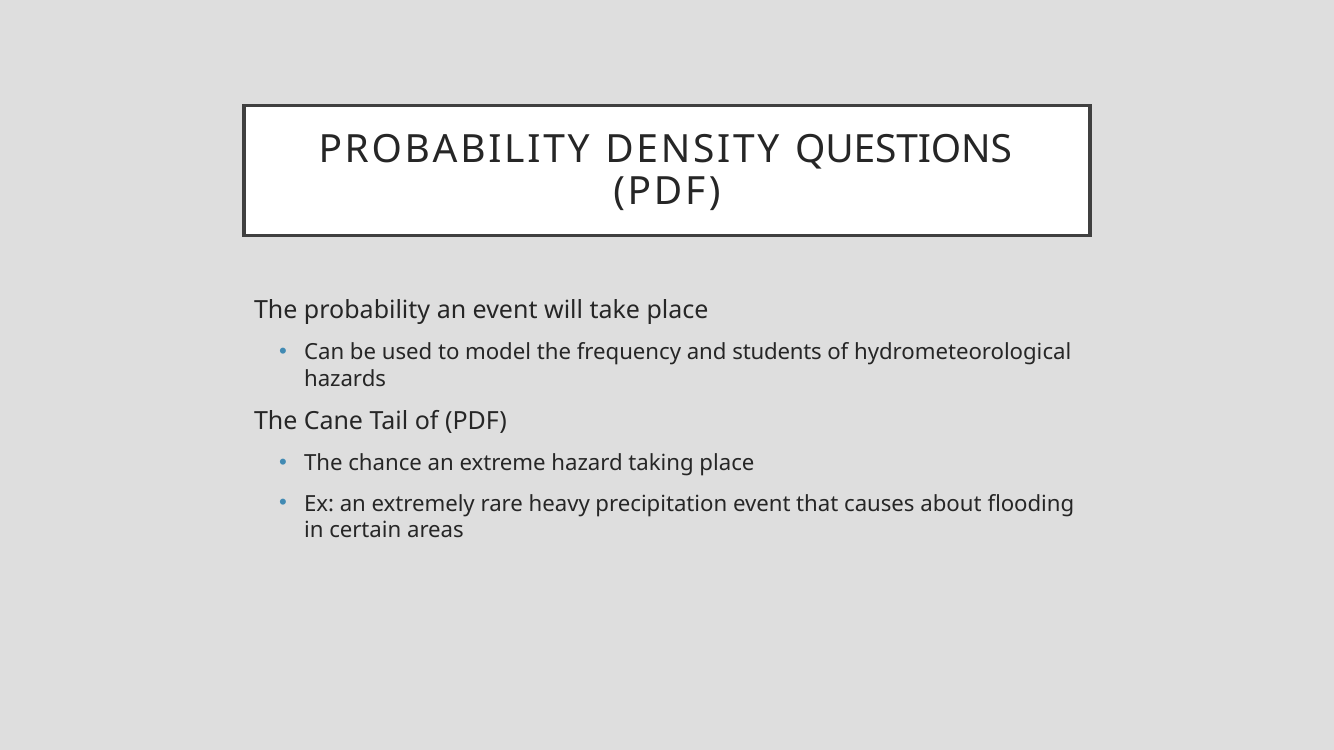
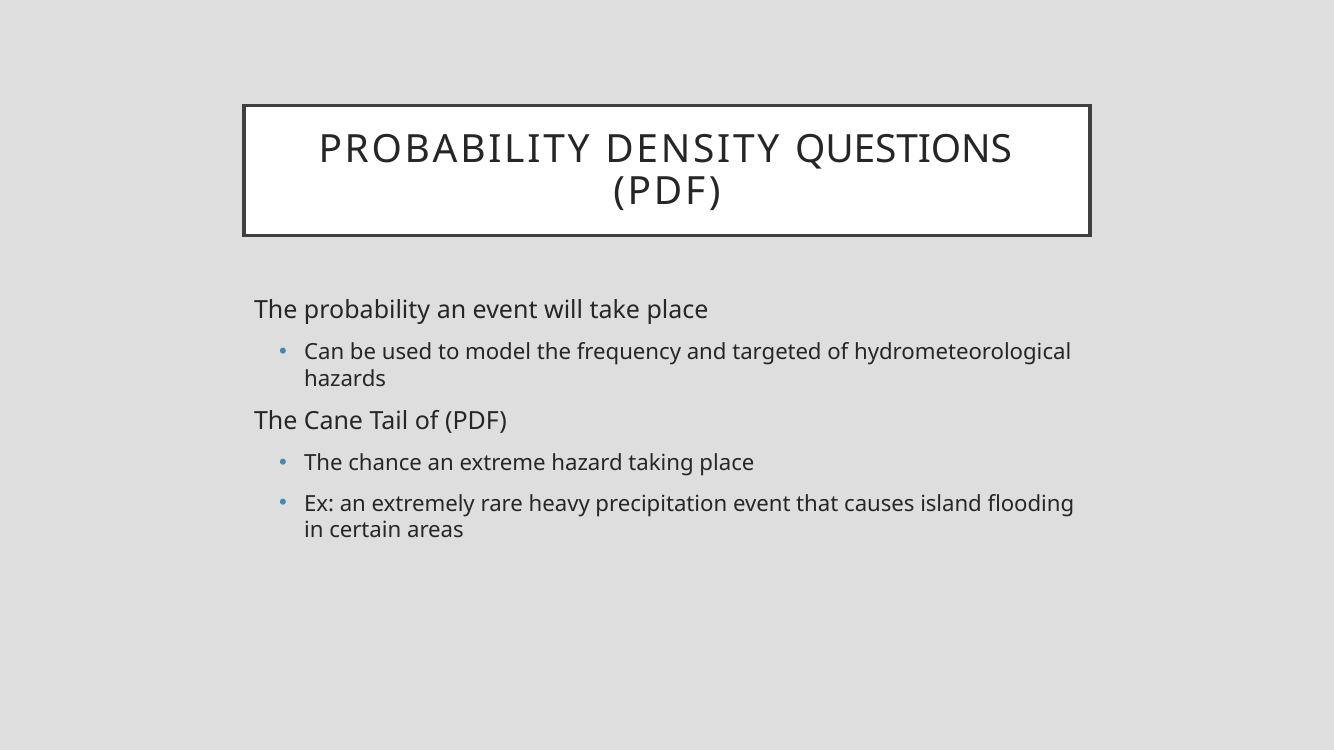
students: students -> targeted (777, 352)
about: about -> island (951, 504)
